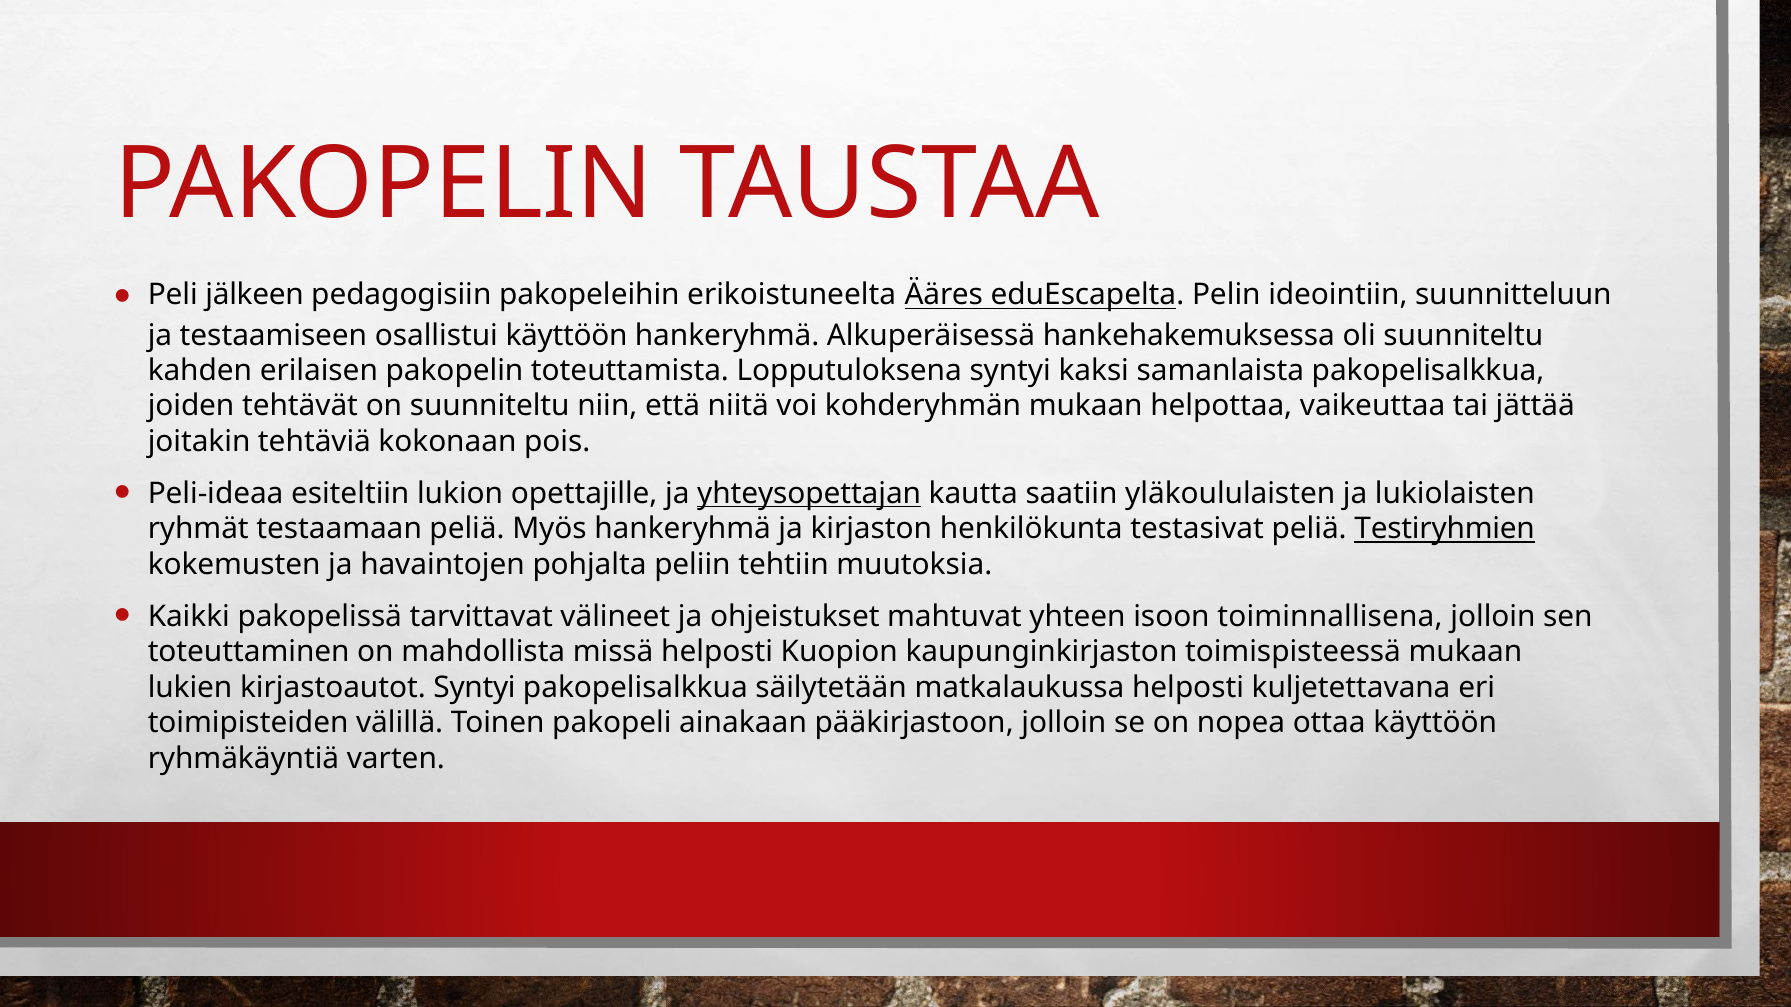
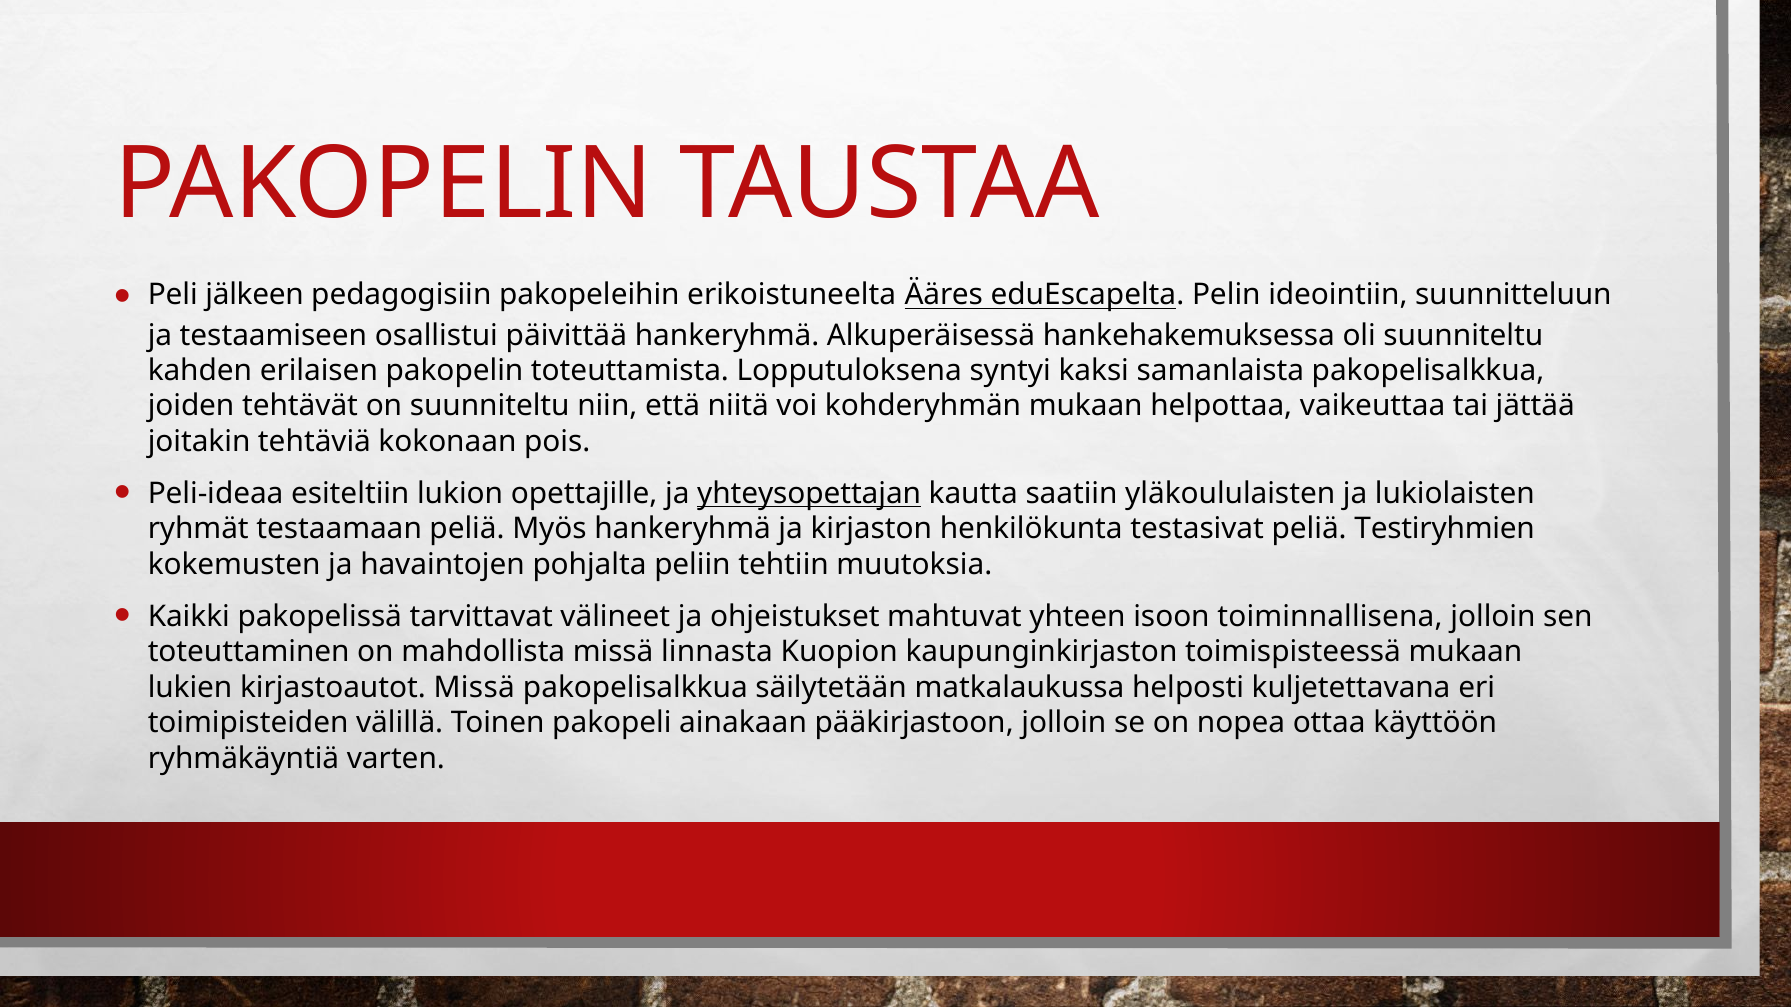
osallistui käyttöön: käyttöön -> päivittää (566, 335)
Testiryhmien underline: present -> none (1445, 529)
missä helposti: helposti -> linnasta (717, 652)
kirjastoautot Syntyi: Syntyi -> Missä (474, 688)
